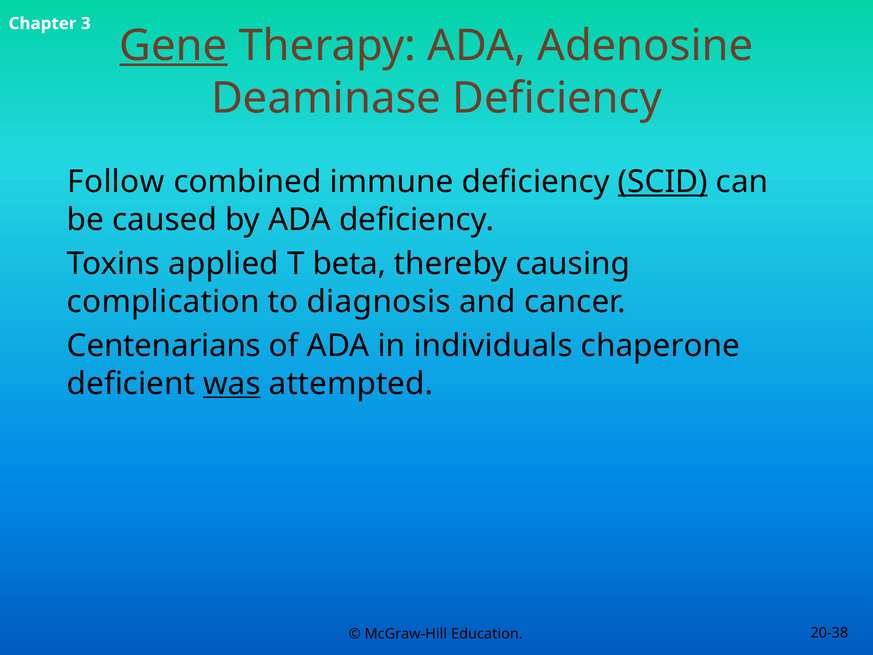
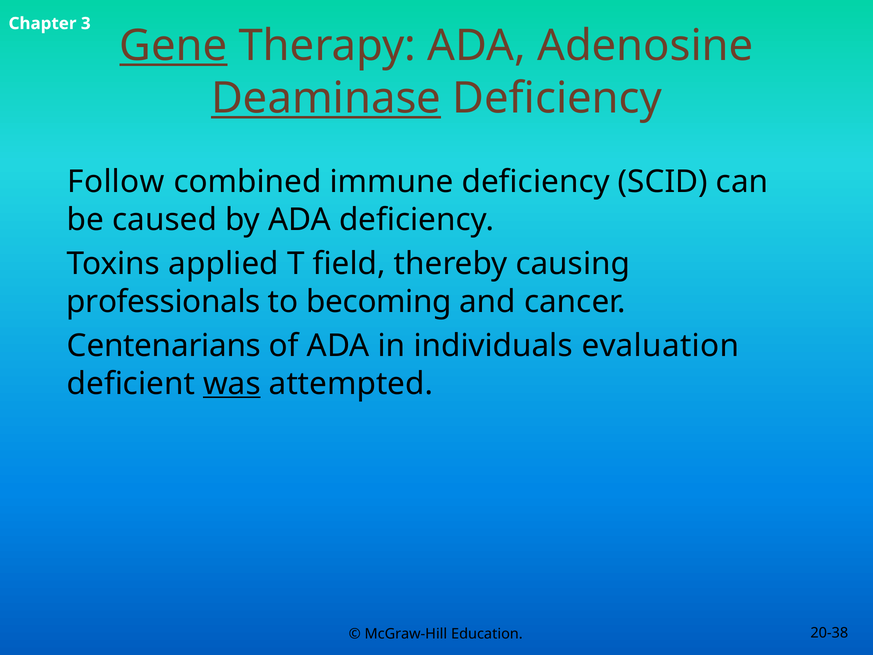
Deaminase underline: none -> present (326, 98)
SCID underline: present -> none (663, 182)
beta: beta -> field (349, 264)
complication: complication -> professionals (163, 302)
diagnosis: diagnosis -> becoming (379, 302)
chaperone: chaperone -> evaluation (660, 346)
